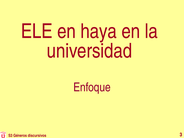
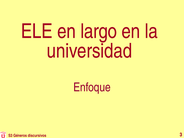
haya: haya -> largo (99, 31)
